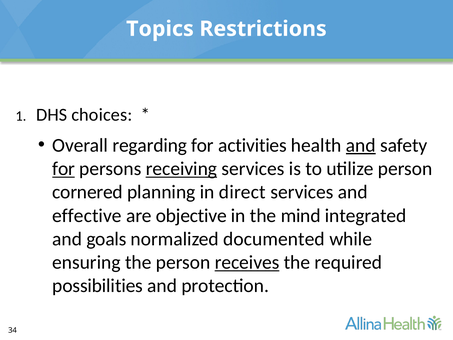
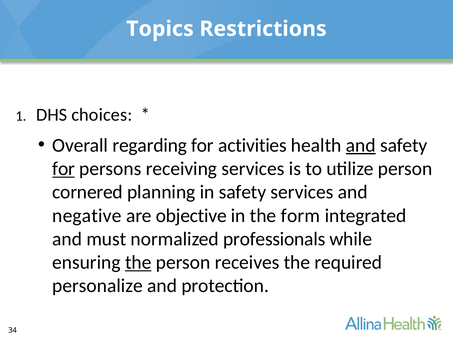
receiving underline: present -> none (181, 169)
in direct: direct -> safety (243, 192)
effective: effective -> negative (87, 215)
mind: mind -> form (300, 215)
goals: goals -> must (106, 239)
documented: documented -> professionals (274, 239)
the underline: none -> present (138, 262)
receives underline: present -> none (247, 262)
possibilities: possibilities -> personalize (98, 286)
